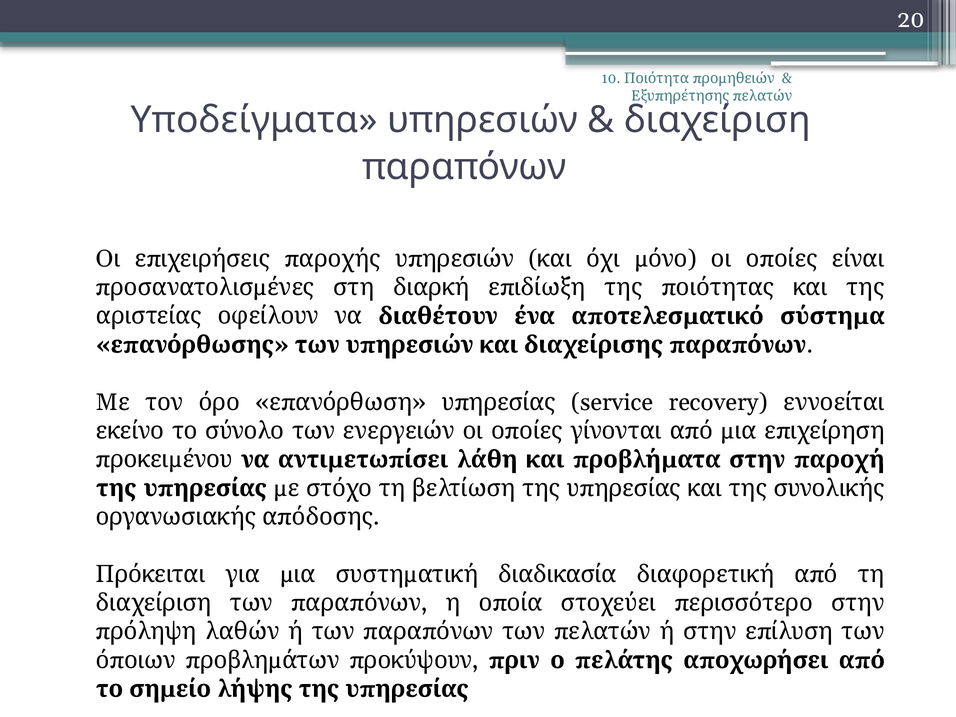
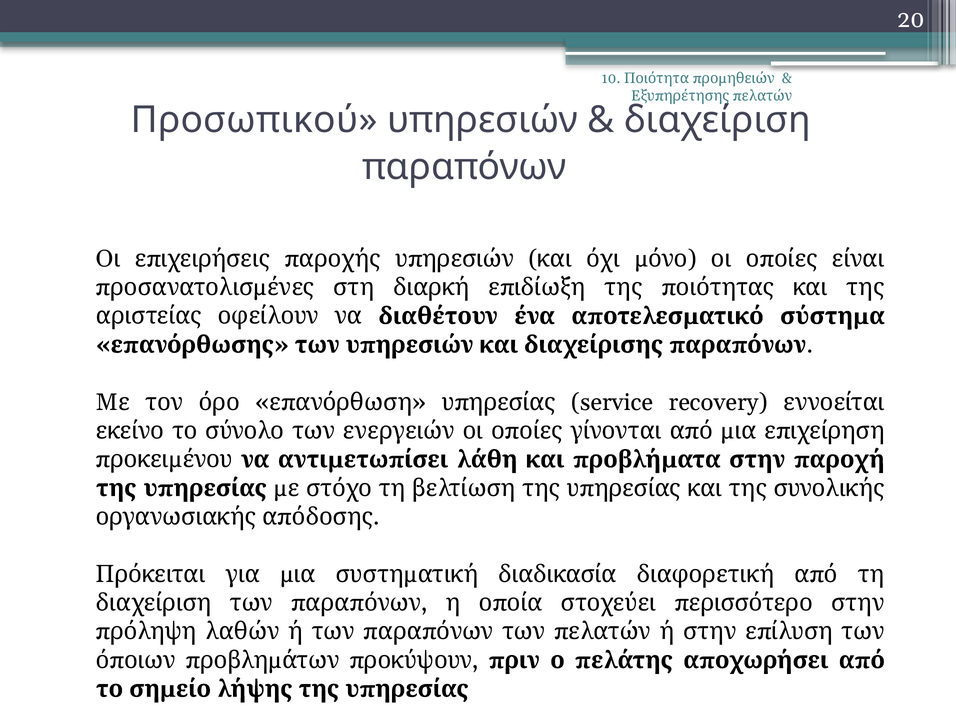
Υποδείγματα: Υποδείγματα -> Προσωπικού (254, 120)
